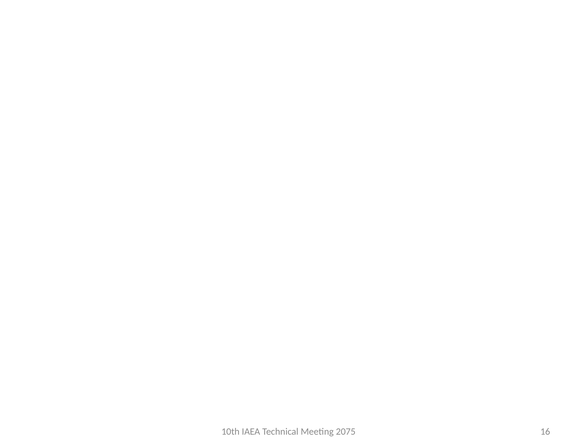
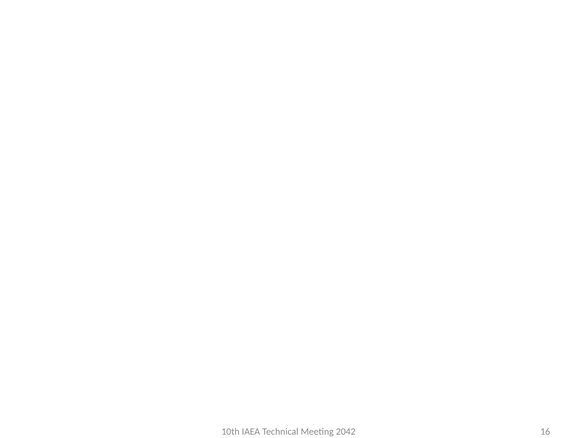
2075: 2075 -> 2042 (346, 432)
